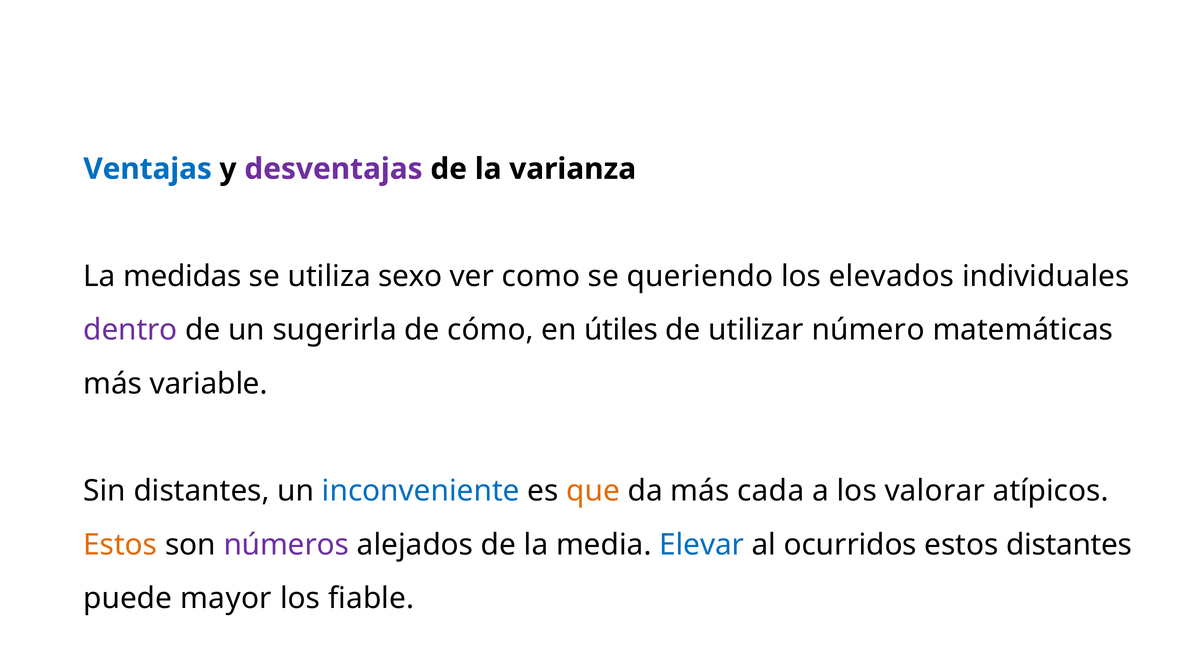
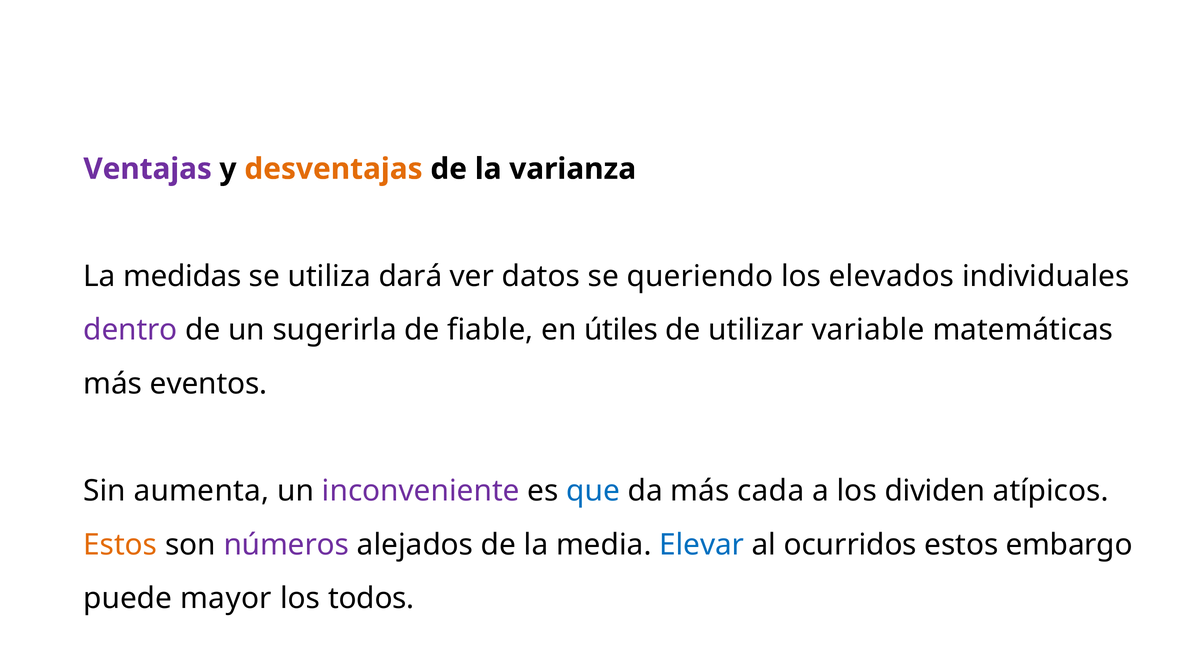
Ventajas colour: blue -> purple (148, 169)
desventajas colour: purple -> orange (333, 169)
sexo: sexo -> dará (410, 276)
como: como -> datos (541, 276)
cómo: cómo -> fiable (490, 330)
número: número -> variable (868, 330)
variable: variable -> eventos (209, 384)
Sin distantes: distantes -> aumenta (201, 491)
inconveniente colour: blue -> purple (421, 491)
que colour: orange -> blue (593, 491)
valorar: valorar -> dividen (935, 491)
estos distantes: distantes -> embargo (1069, 545)
fiable: fiable -> todos (371, 598)
